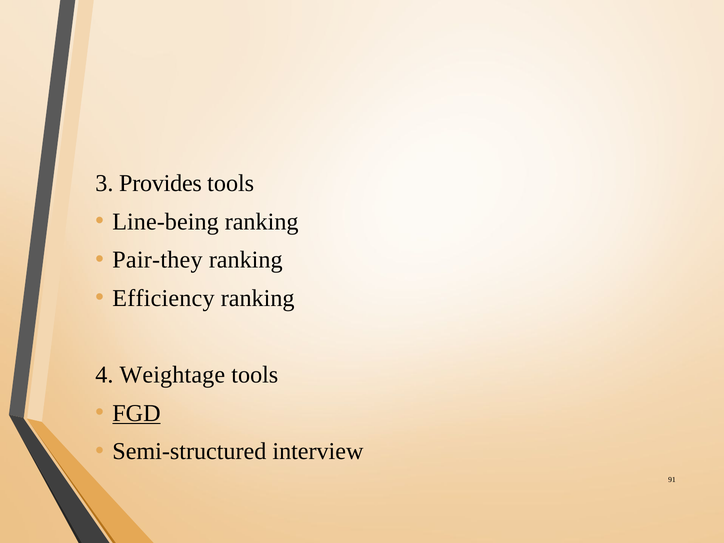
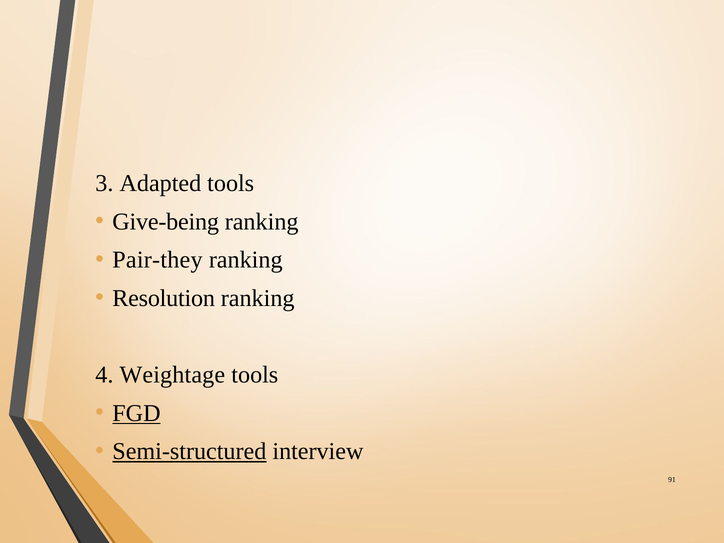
Provides: Provides -> Adapted (160, 183)
Line-being: Line-being -> Give-being (166, 222)
Efficiency: Efficiency -> Resolution (164, 298)
Semi-structured underline: none -> present (189, 451)
